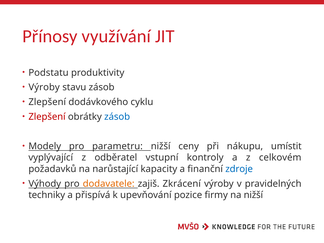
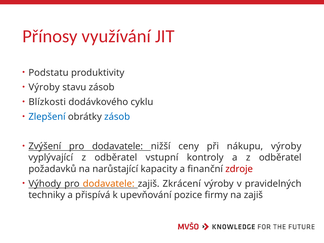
Zlepšení: Zlepšení -> Blízkosti (47, 102)
Zlepšení colour: red -> blue (47, 117)
Modely: Modely -> Zvýšení (45, 146)
parametru: parametru -> dodavatele (118, 146)
nákupu umístit: umístit -> výroby (286, 146)
a z celkovém: celkovém -> odběratel (280, 158)
zdroje colour: blue -> red (239, 169)
na nižší: nižší -> zajiš (253, 195)
